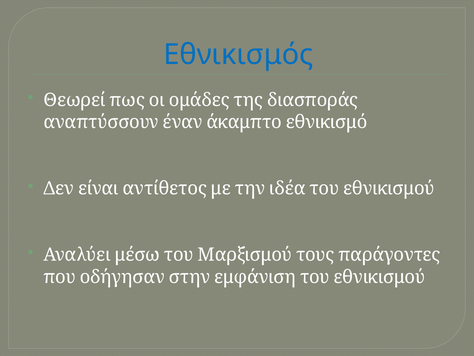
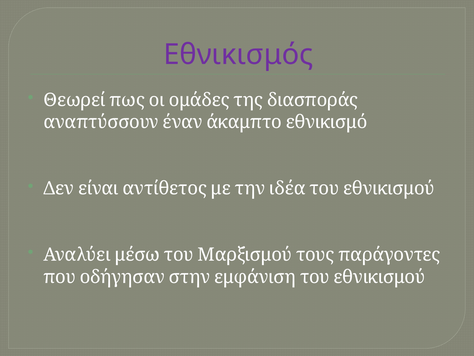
Εθνικισμός colour: blue -> purple (238, 55)
